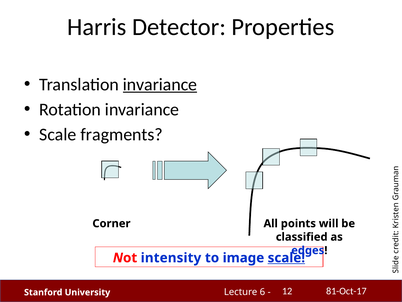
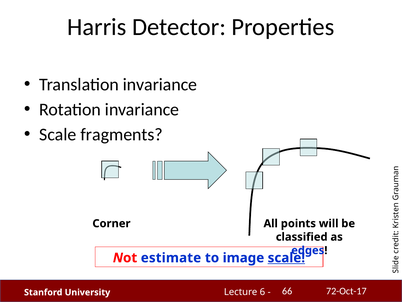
invariance underline: present -> none (160, 84)
intensity: intensity -> estimate (171, 257)
81-Oct-17: 81-Oct-17 -> 72-Oct-17 (346, 291)
12: 12 -> 66 (287, 291)
